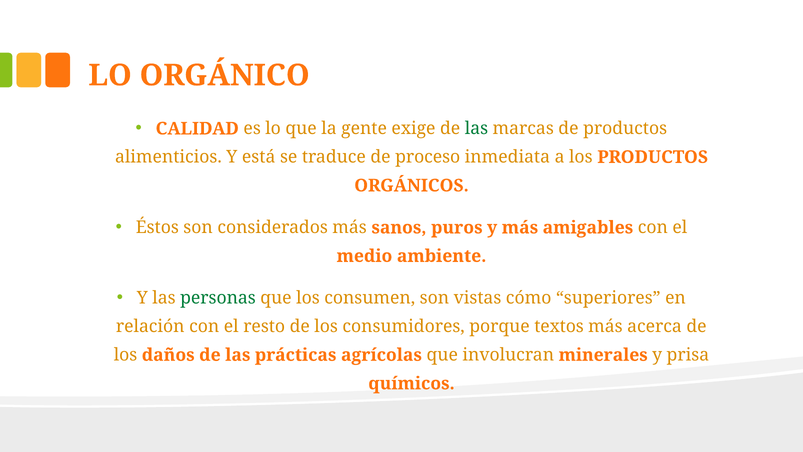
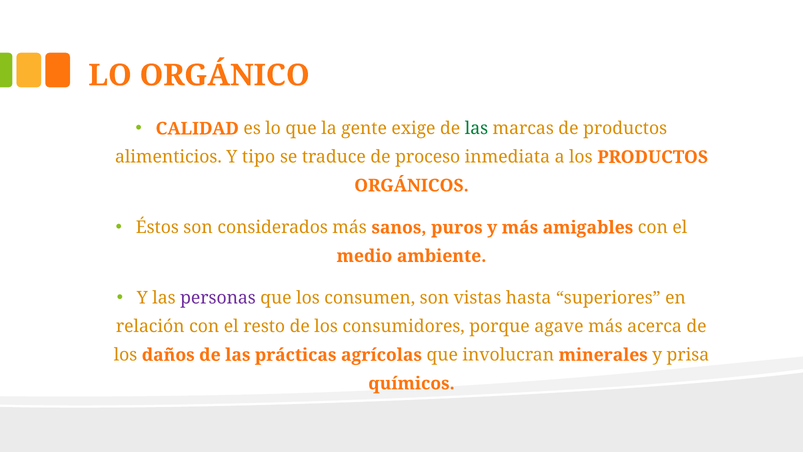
está: está -> tipo (259, 157)
personas colour: green -> purple (218, 298)
cómo: cómo -> hasta (529, 298)
textos: textos -> agave (559, 326)
